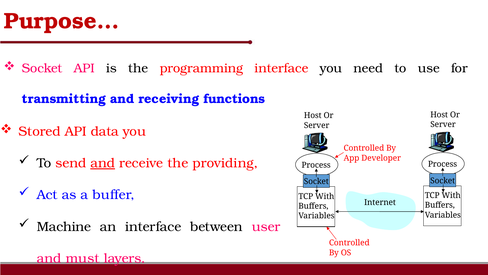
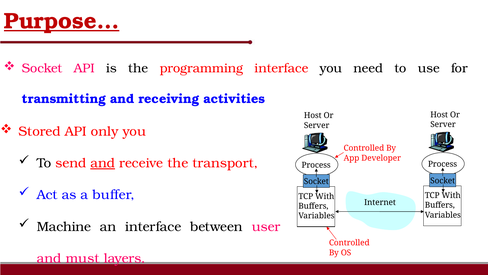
Purpose… underline: none -> present (62, 21)
functions: functions -> activities (234, 99)
data: data -> only (105, 131)
providing: providing -> transport (225, 163)
